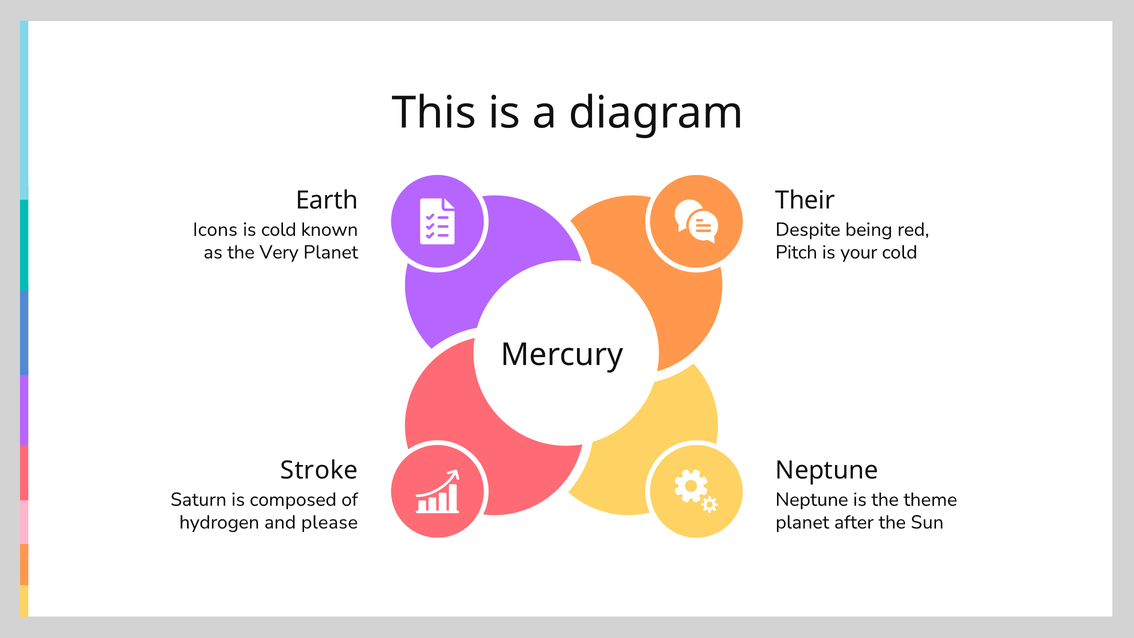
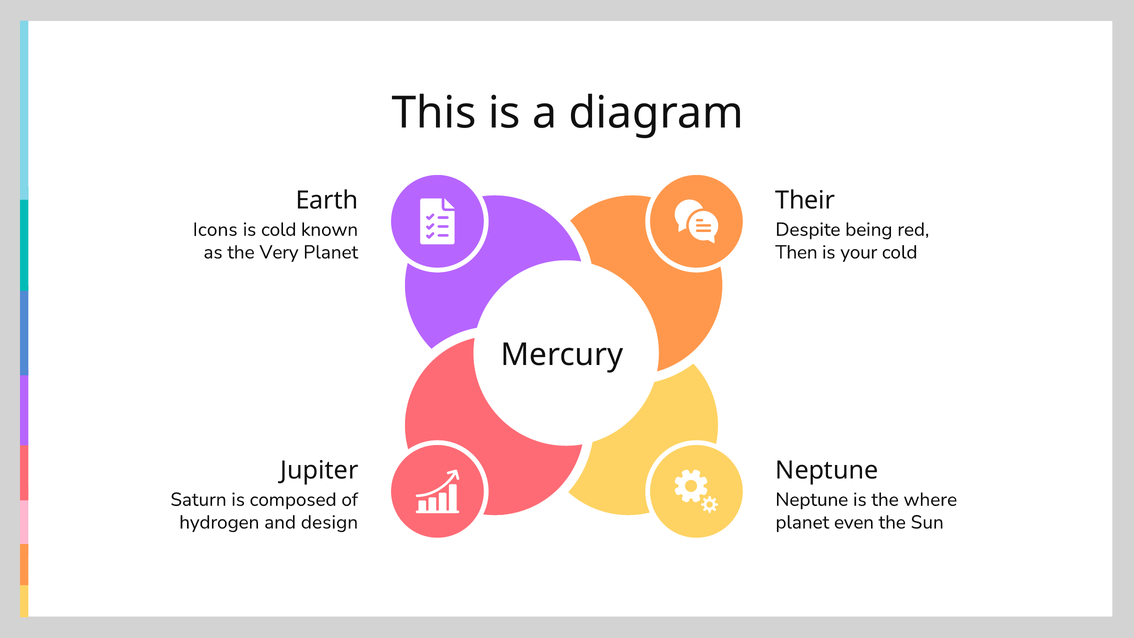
Pitch: Pitch -> Then (796, 252)
Stroke: Stroke -> Jupiter (319, 470)
theme: theme -> where (930, 500)
please: please -> design (329, 522)
after: after -> even (854, 522)
